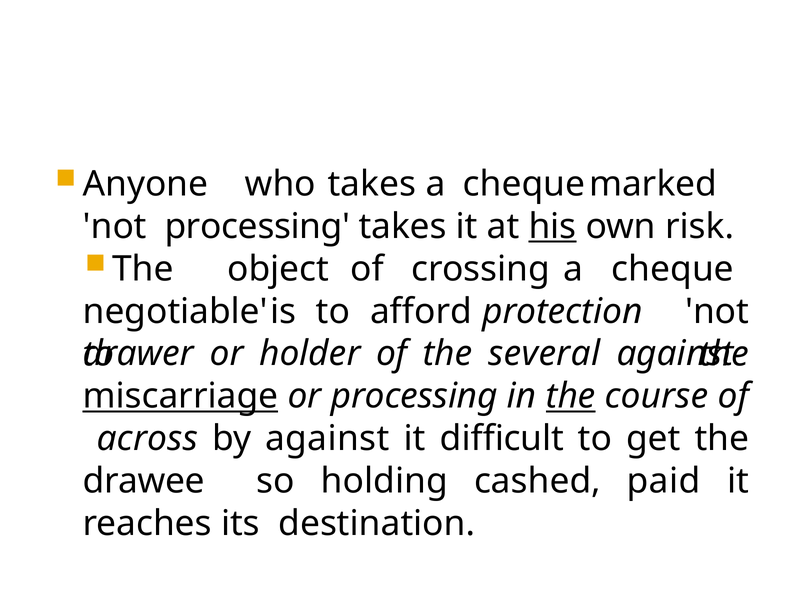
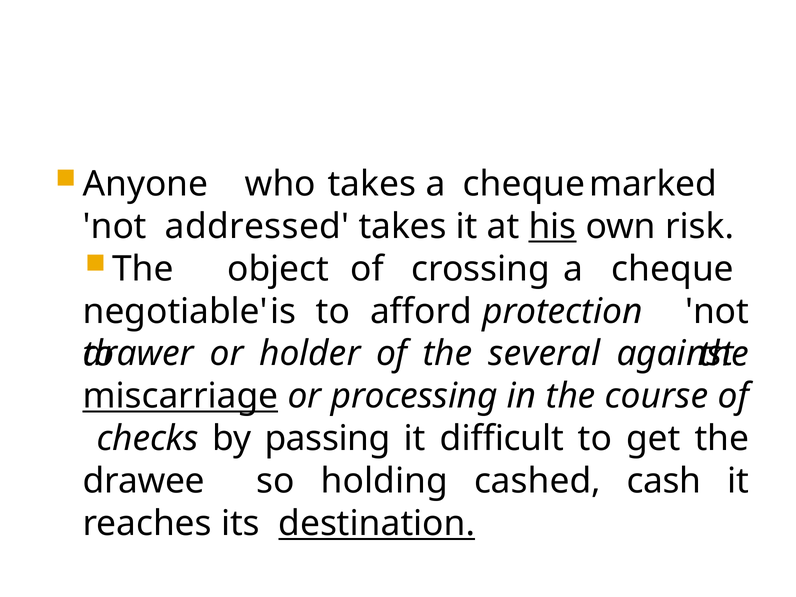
not processing: processing -> addressed (257, 226)
the underline: present -> none (571, 396)
across: across -> checks (148, 439)
by against: against -> passing (328, 439)
paid: paid -> cash (664, 481)
destination underline: none -> present (377, 524)
